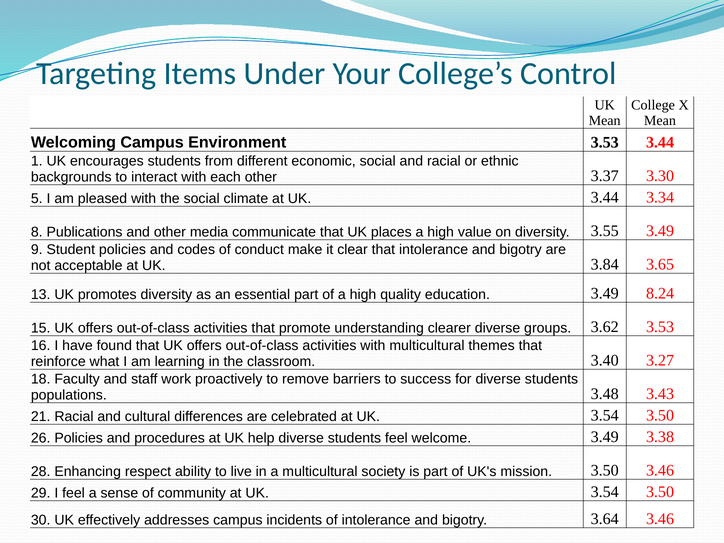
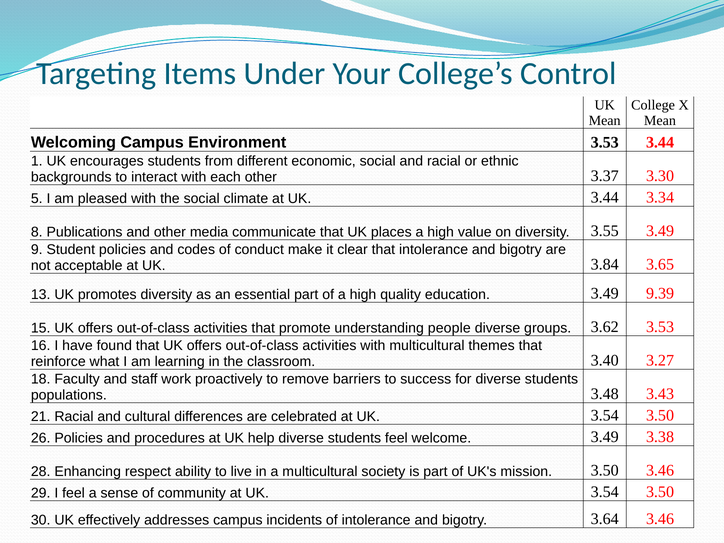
8.24: 8.24 -> 9.39 (660, 293)
clearer: clearer -> people (449, 328)
